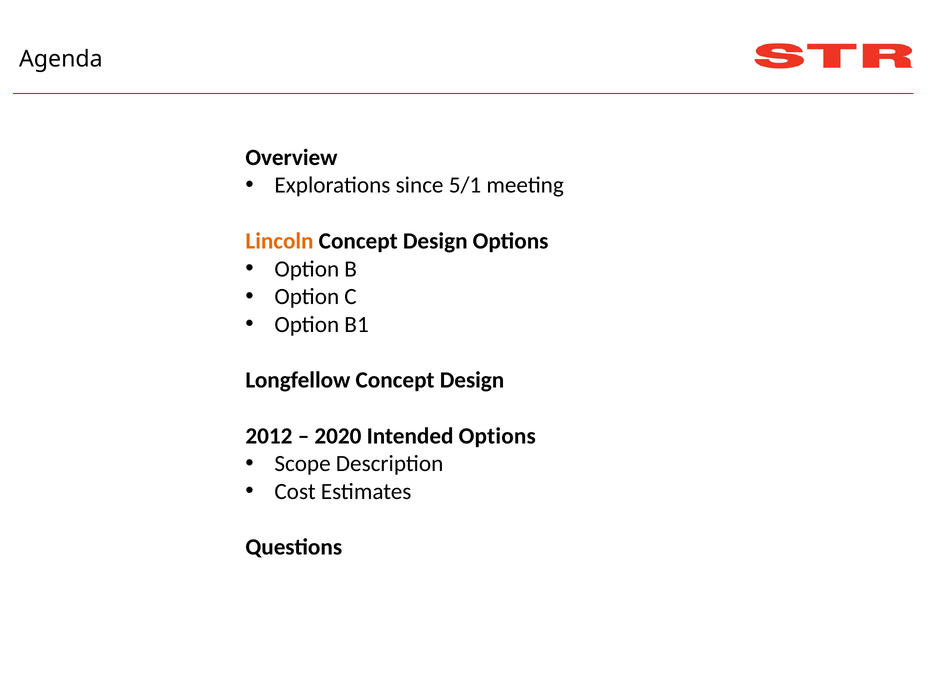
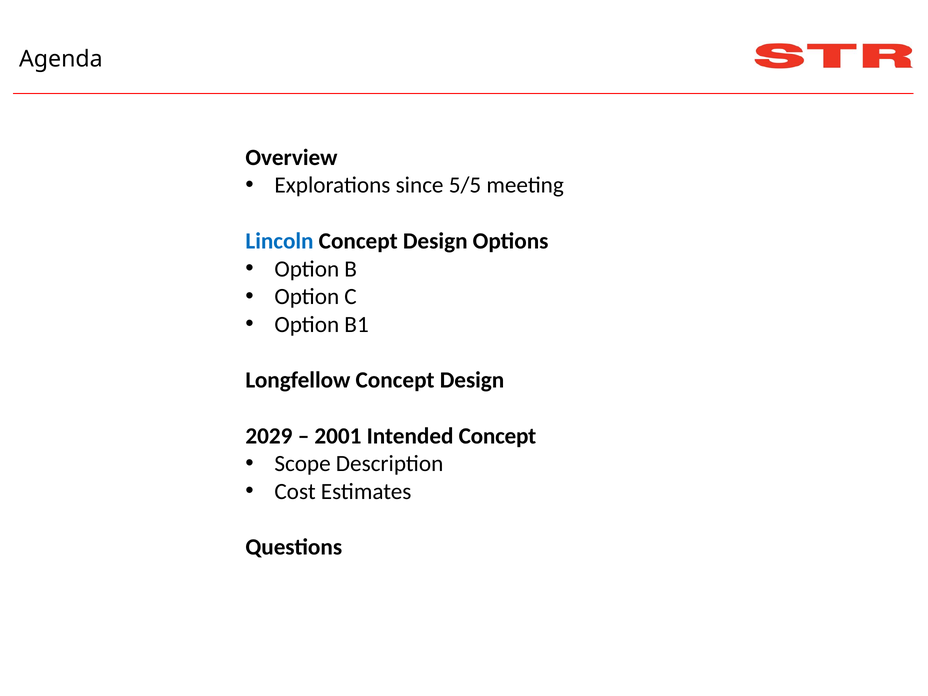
5/1: 5/1 -> 5/5 (465, 185)
Lincoln colour: orange -> blue (280, 241)
2012: 2012 -> 2029 (269, 436)
2020: 2020 -> 2001 (338, 436)
Intended Options: Options -> Concept (497, 436)
